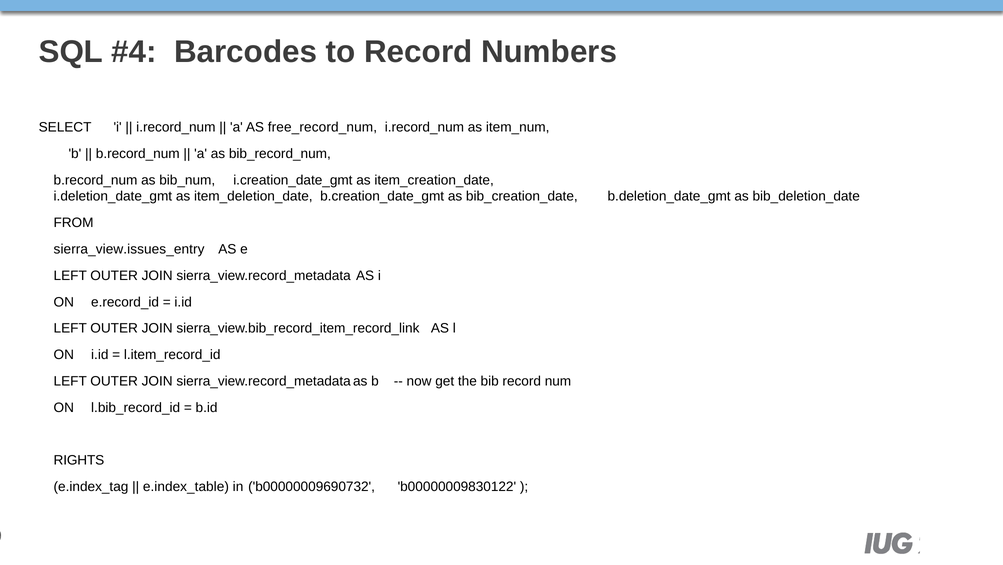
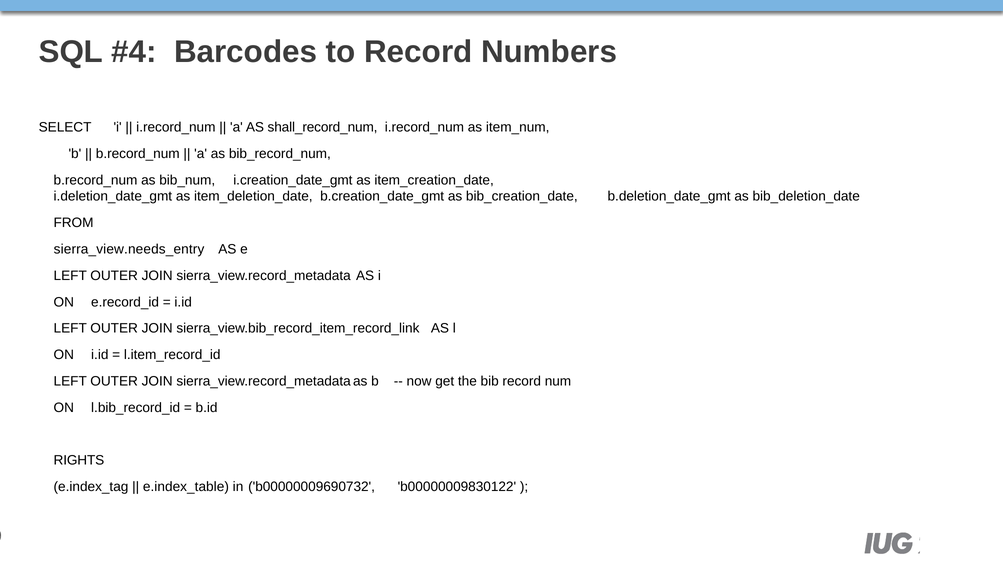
free_record_num: free_record_num -> shall_record_num (323, 127)
sierra_view.issues_entry: sierra_view.issues_entry -> sierra_view.needs_entry (129, 250)
